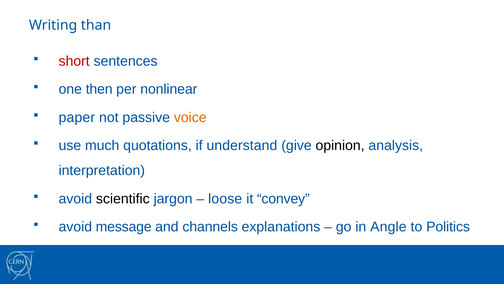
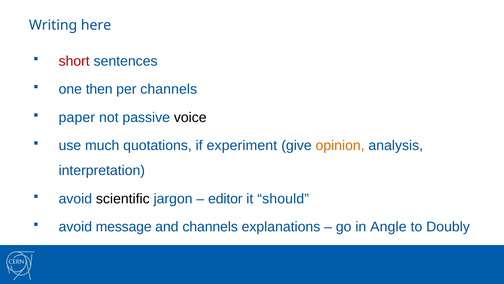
than: than -> here (96, 25)
per nonlinear: nonlinear -> channels (169, 89)
voice colour: orange -> black (190, 117)
understand: understand -> experiment (242, 145)
opinion colour: black -> orange (340, 145)
loose: loose -> editor (225, 198)
convey: convey -> should (283, 198)
Politics: Politics -> Doubly (448, 226)
